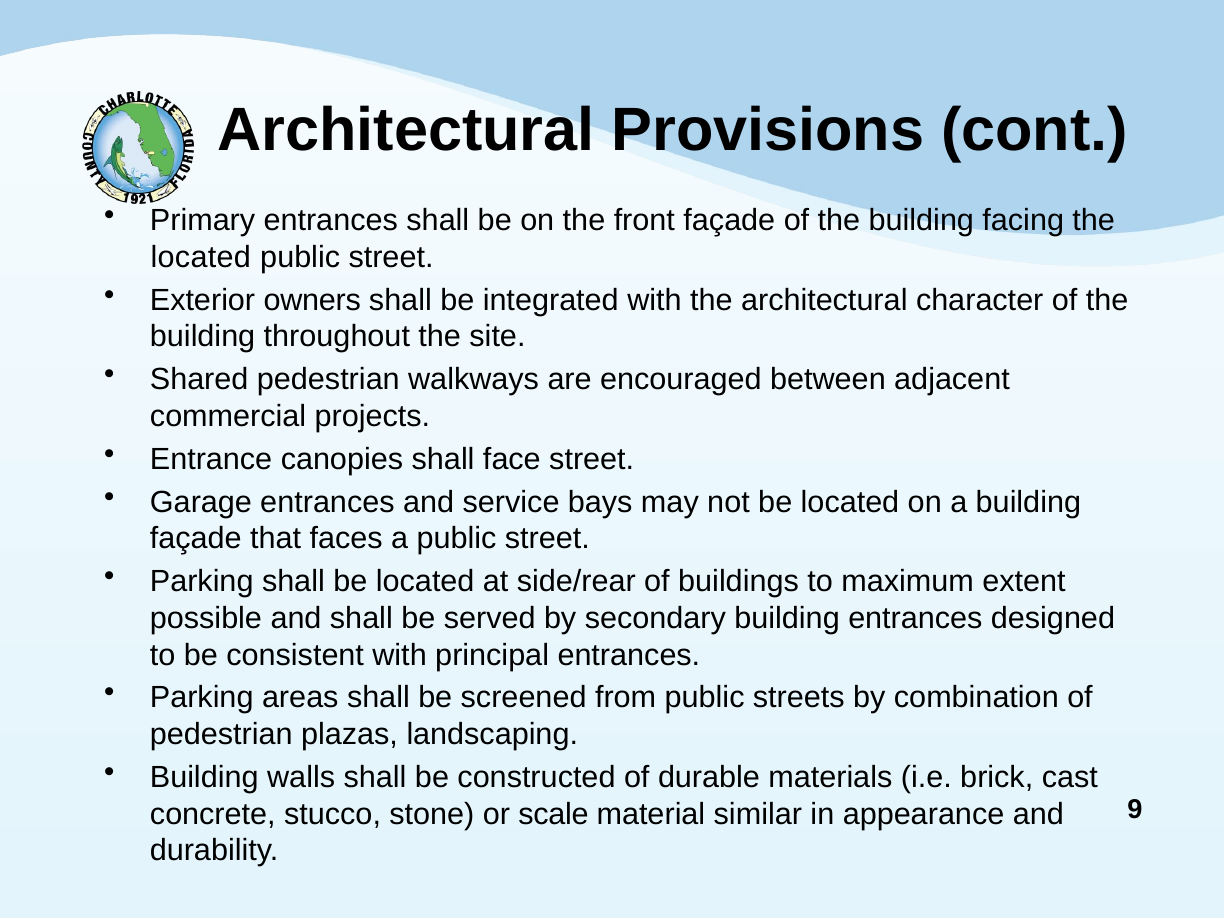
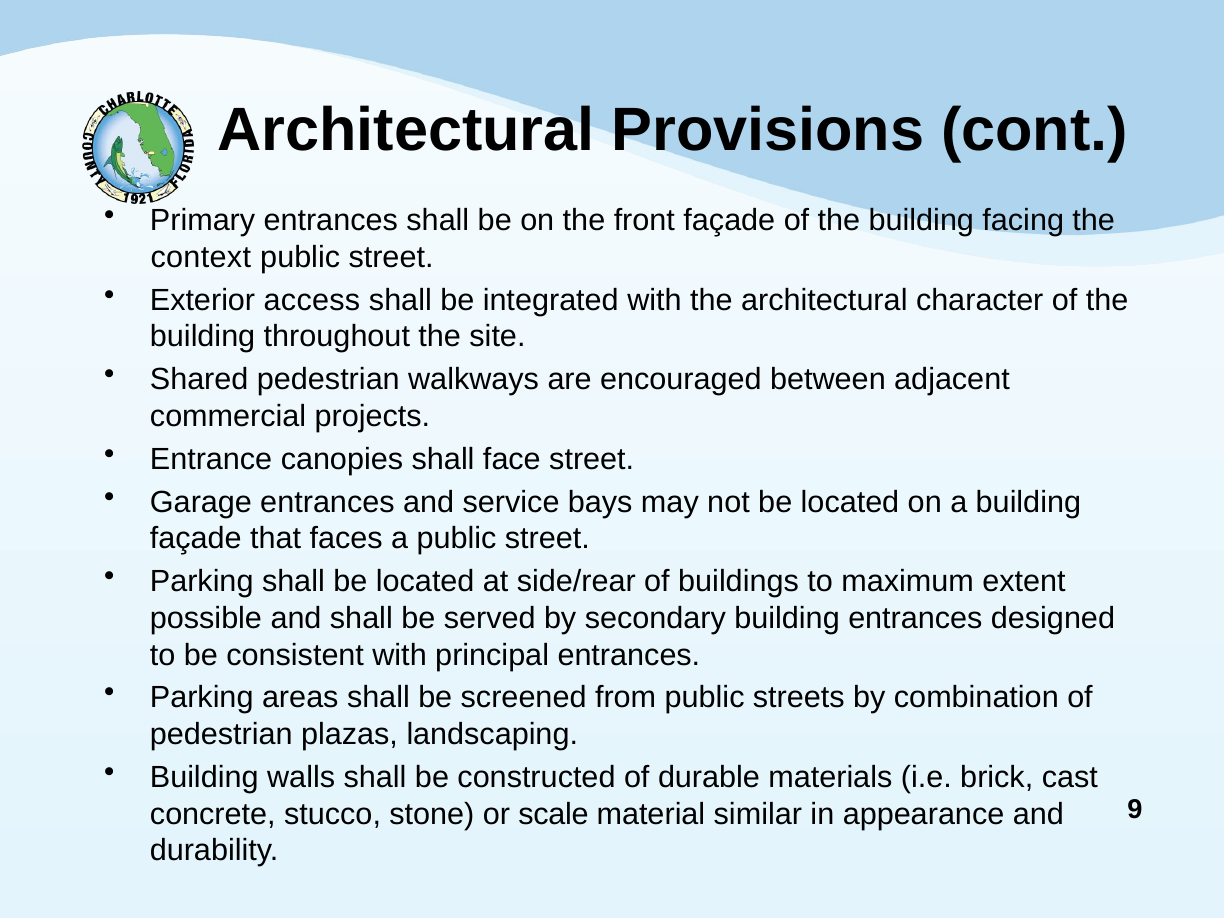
located: located -> context (201, 257)
owners: owners -> access (312, 300)
